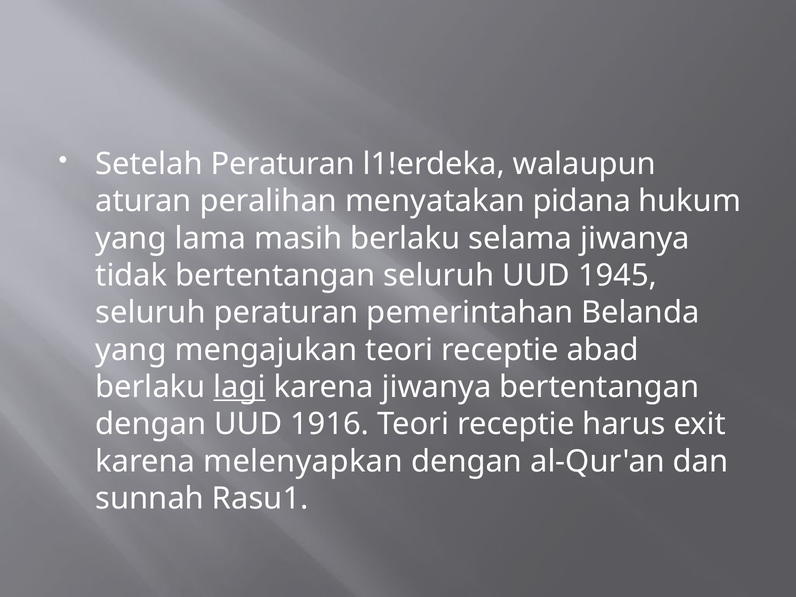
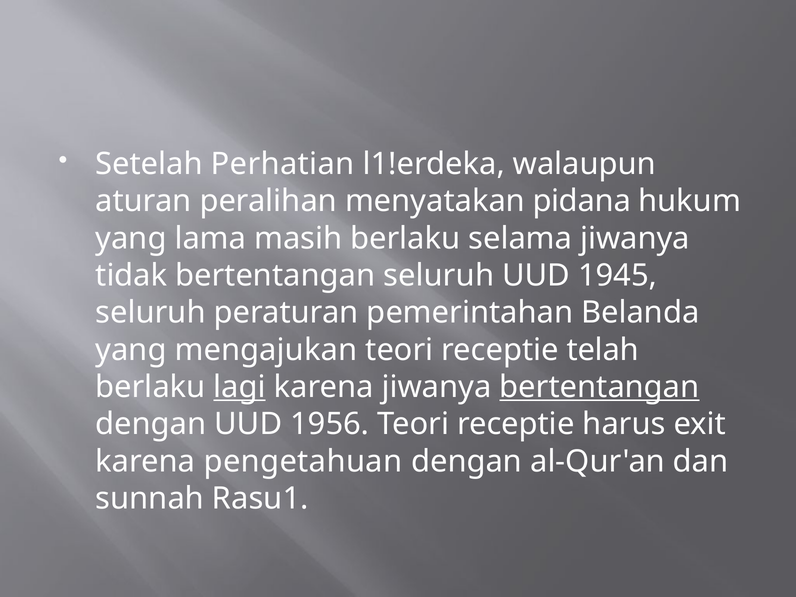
Setelah Peraturan: Peraturan -> Perhatian (283, 164)
abad: abad -> telah (603, 350)
bertentangan underline: none -> present (599, 387)
1916: 1916 -> 1956 (330, 424)
melenyapkan: melenyapkan -> pengetahuan (303, 461)
